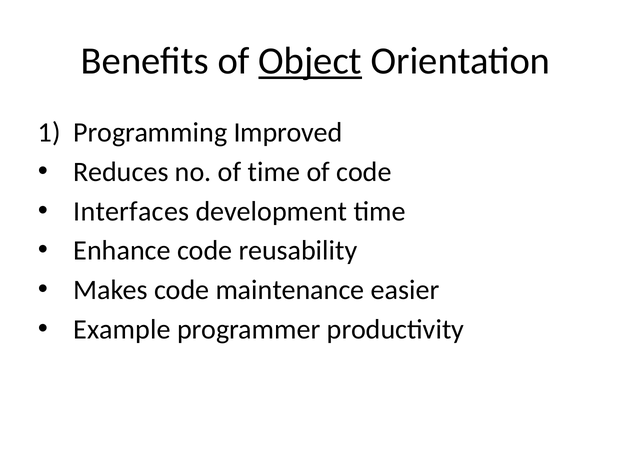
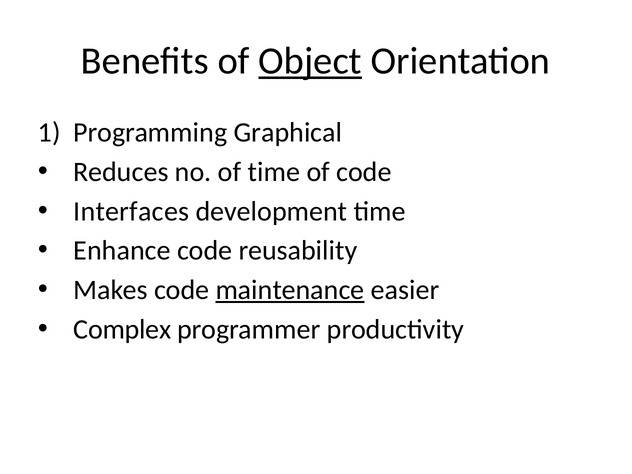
Improved: Improved -> Graphical (288, 133)
maintenance underline: none -> present (290, 290)
Example: Example -> Complex (122, 329)
